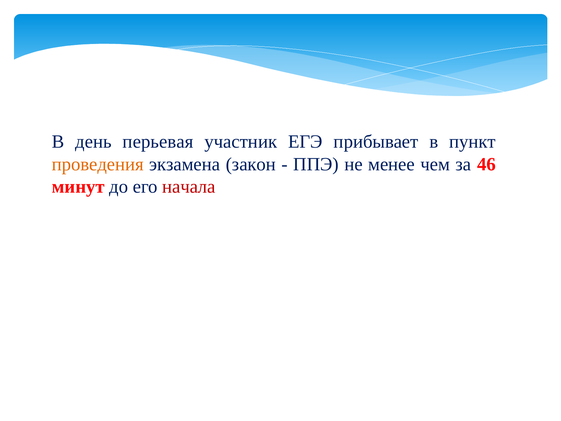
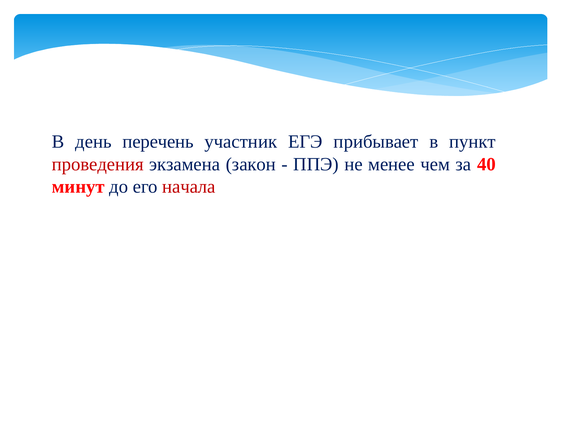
перьевая: перьевая -> перечень (158, 142)
проведения colour: orange -> red (98, 164)
46: 46 -> 40 (487, 164)
